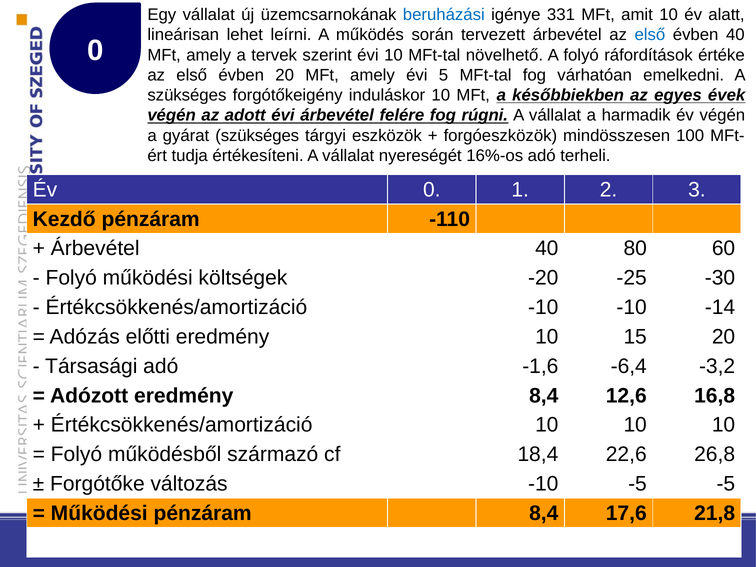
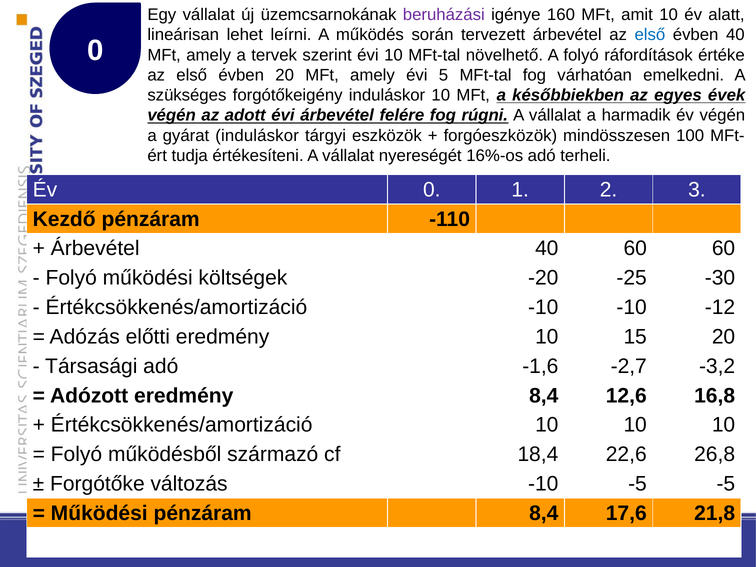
beruházási colour: blue -> purple (444, 15)
331: 331 -> 160 (561, 15)
gyárat szükséges: szükséges -> induláskor (257, 136)
40 80: 80 -> 60 (635, 249)
-14: -14 -> -12 (720, 307)
-6,4: -6,4 -> -2,7 (629, 366)
